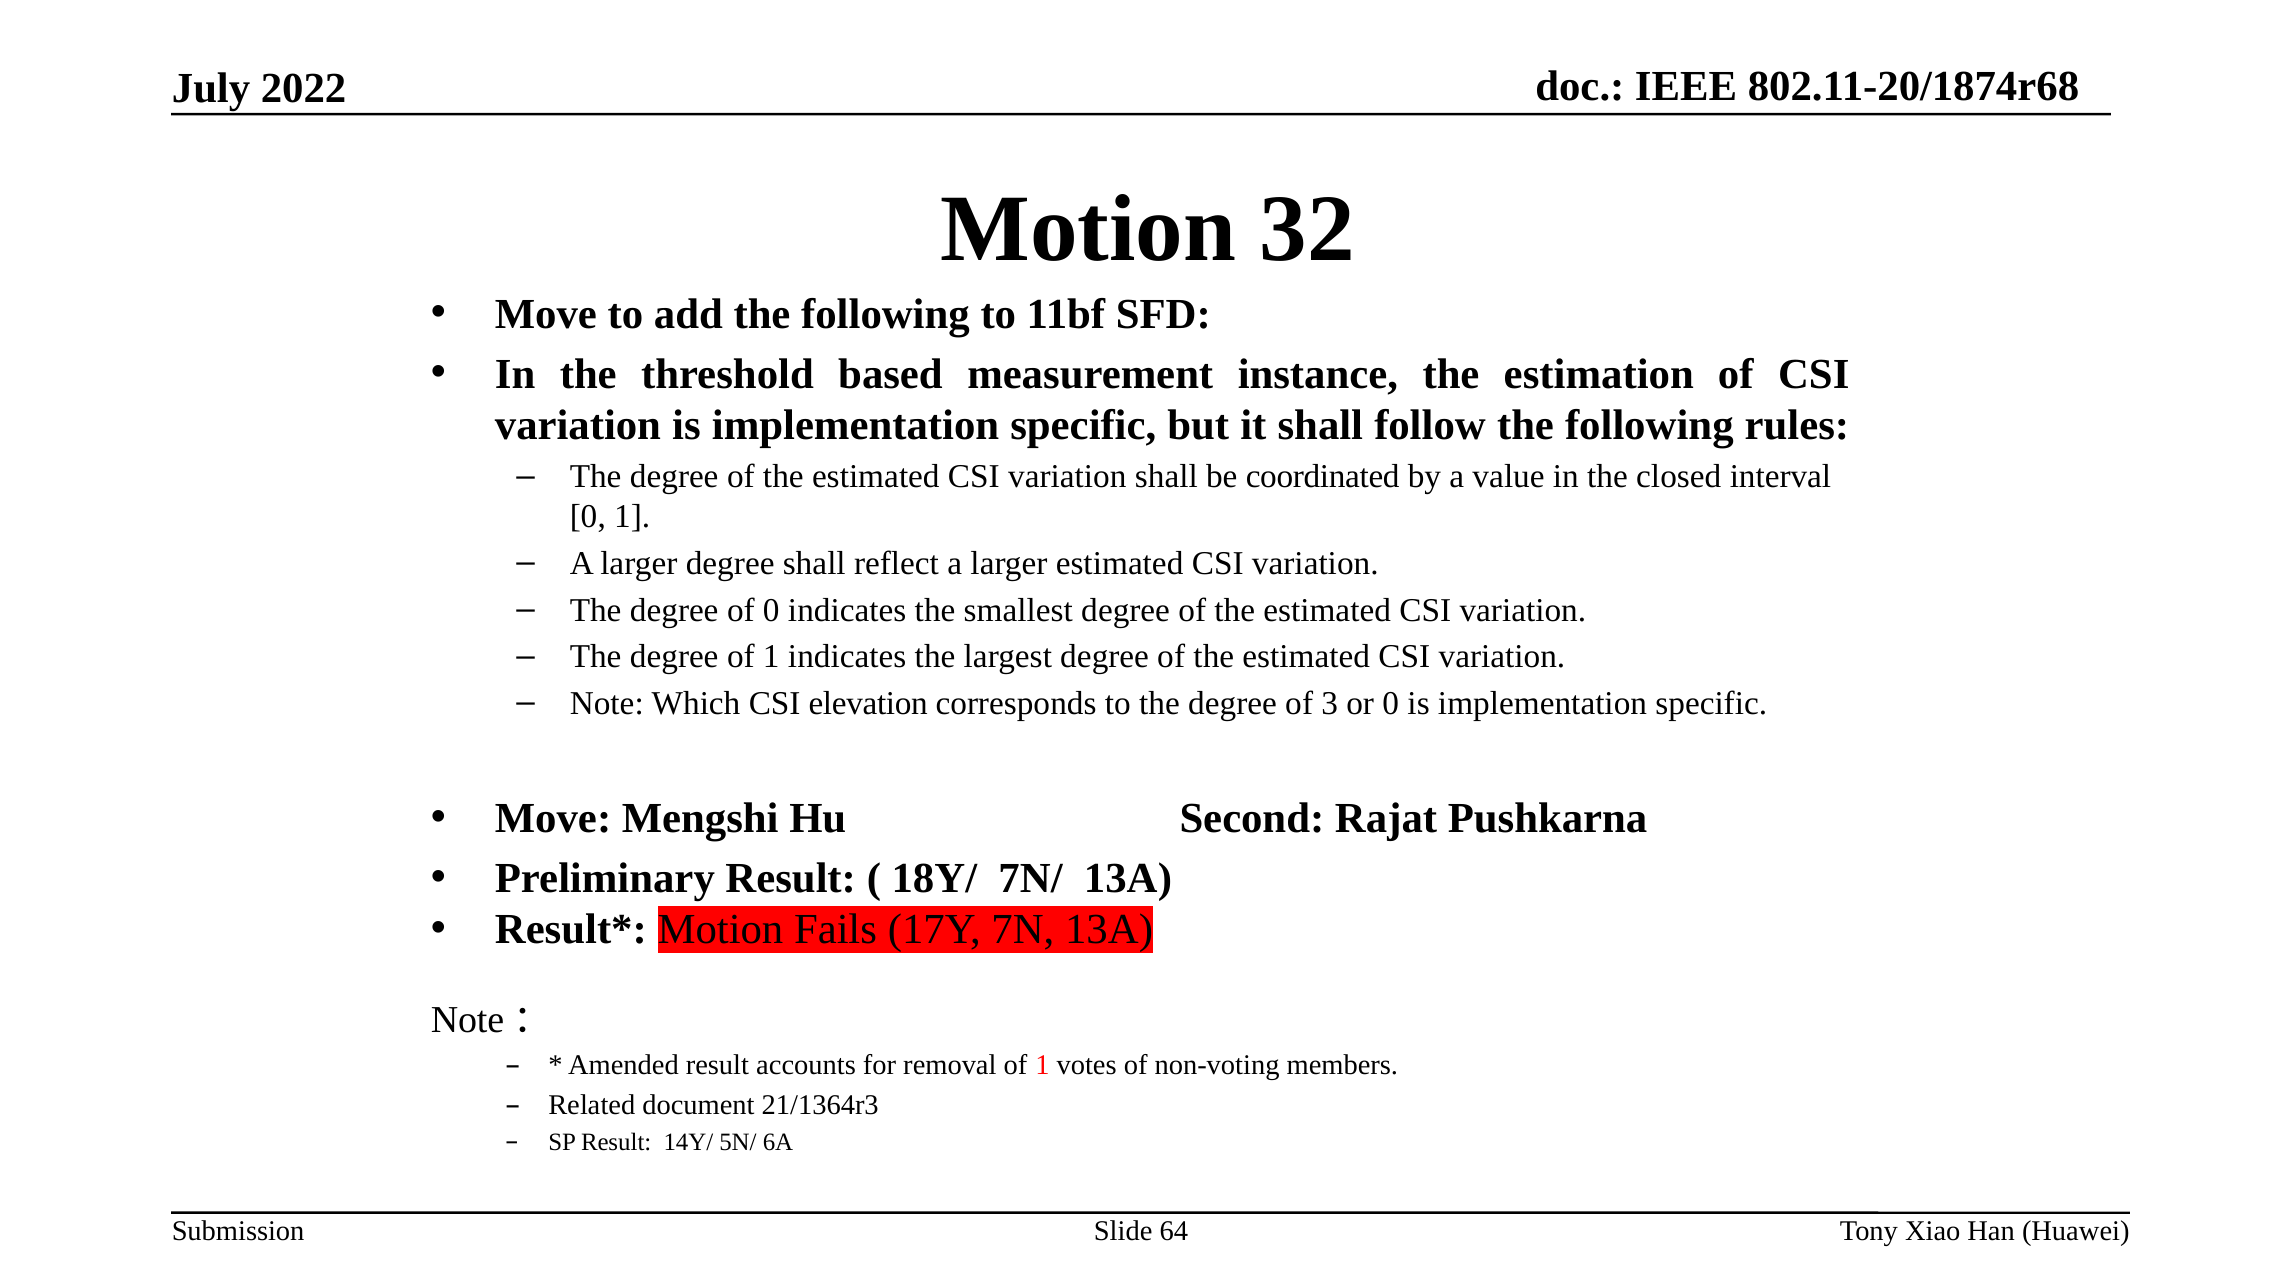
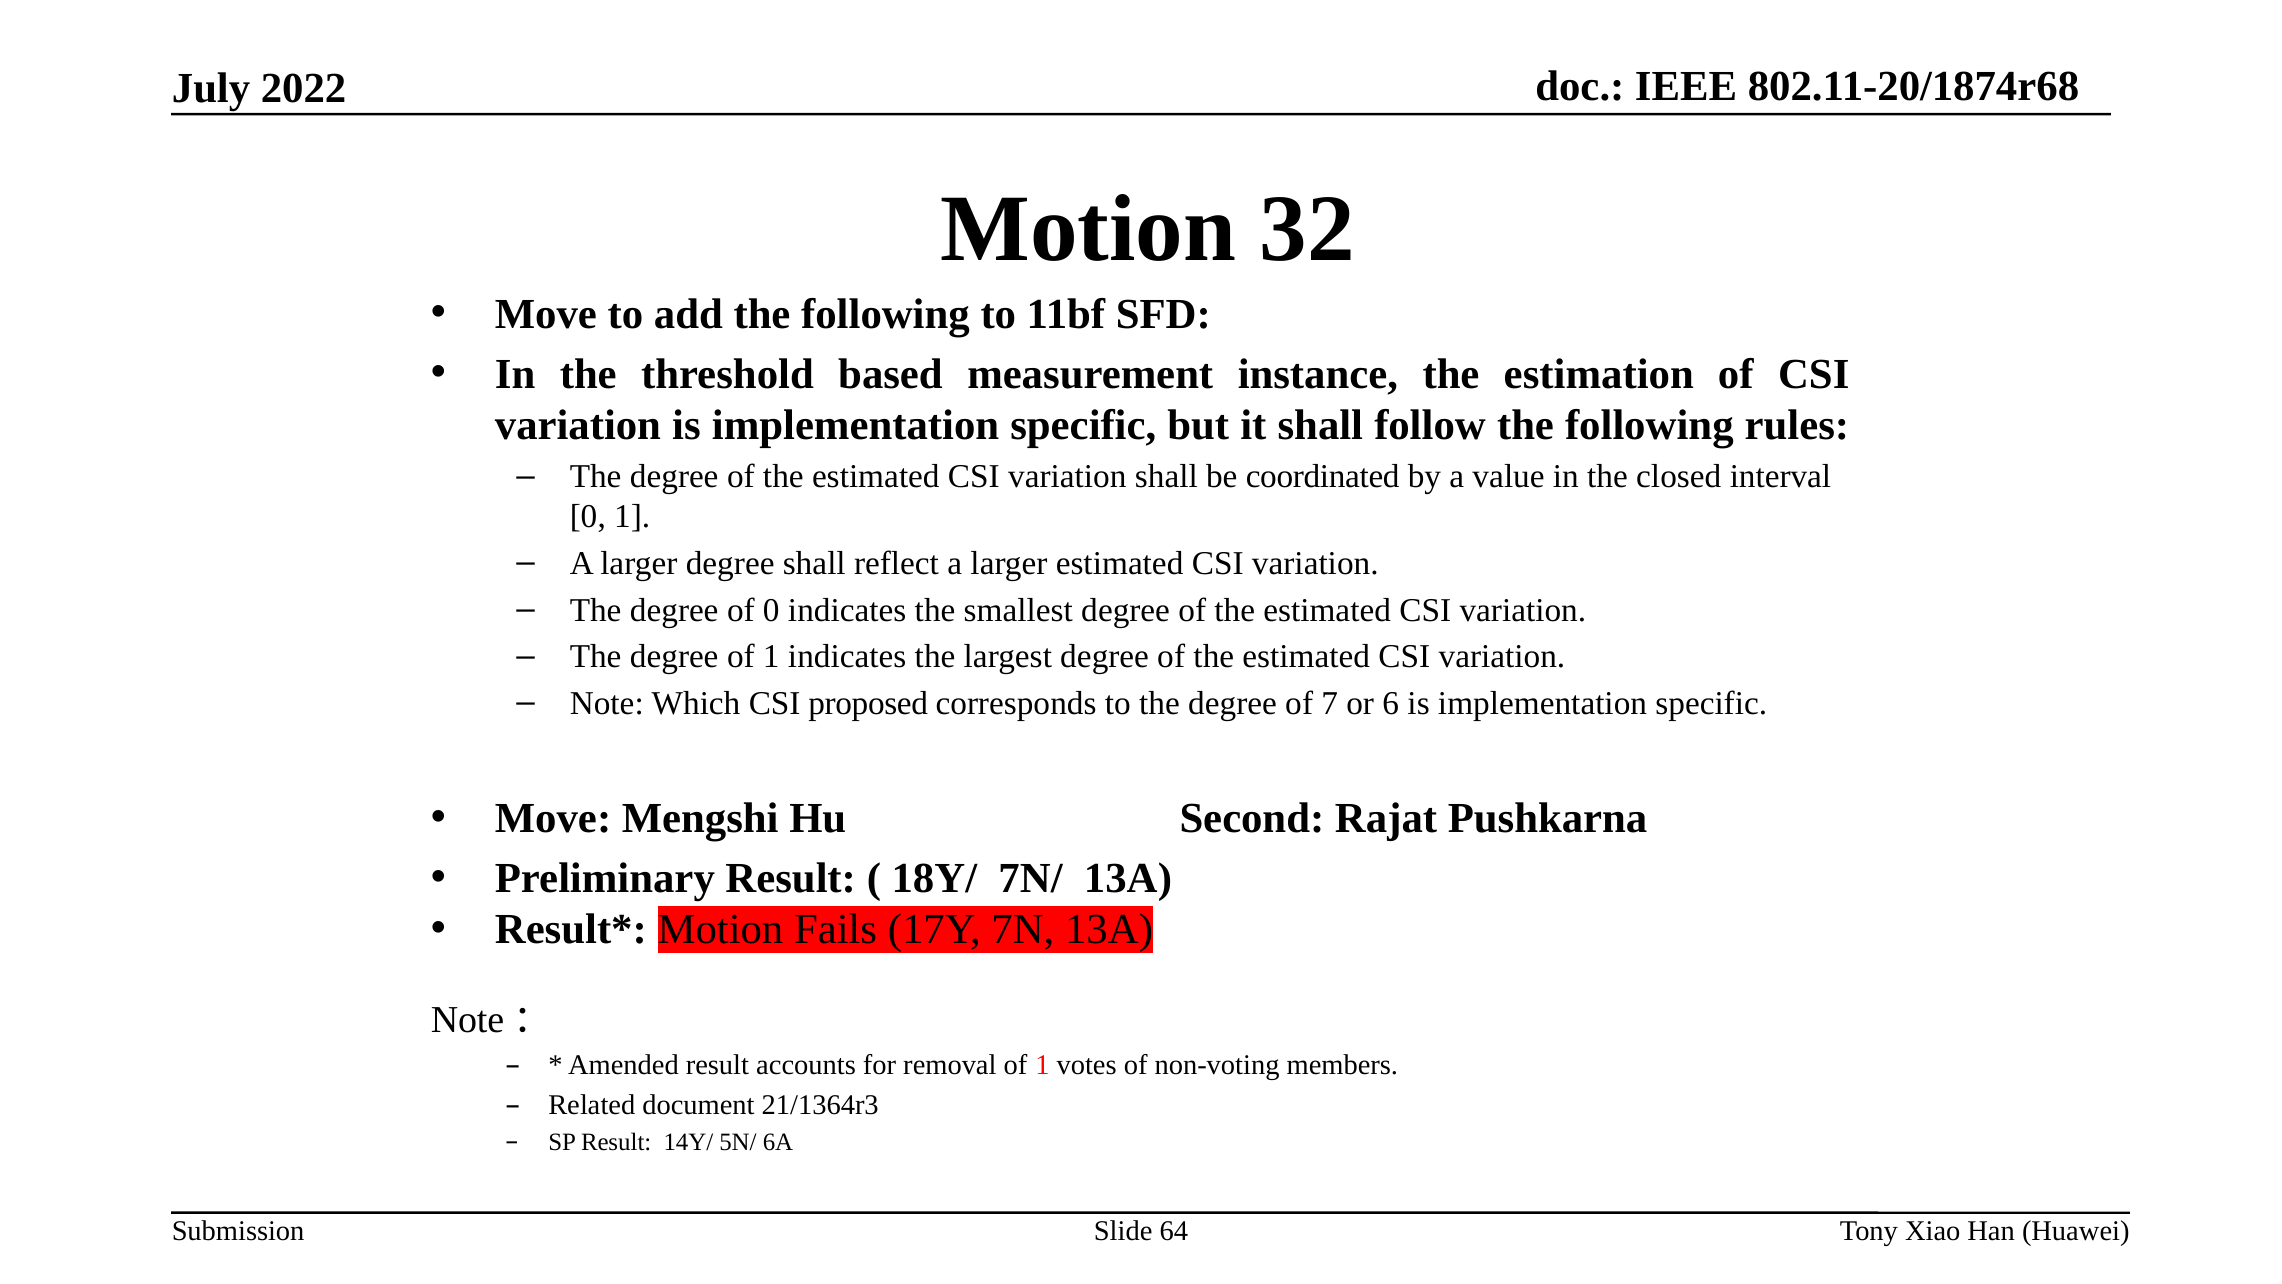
elevation: elevation -> proposed (868, 703)
3: 3 -> 7 (1330, 703)
or 0: 0 -> 6 (1391, 703)
